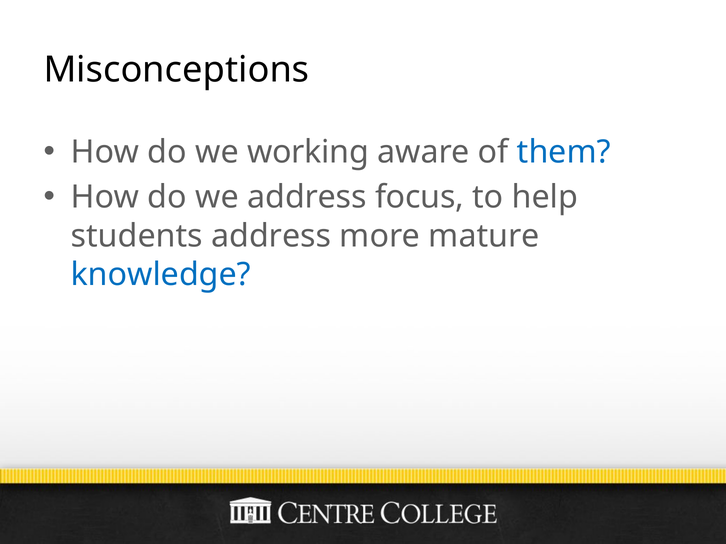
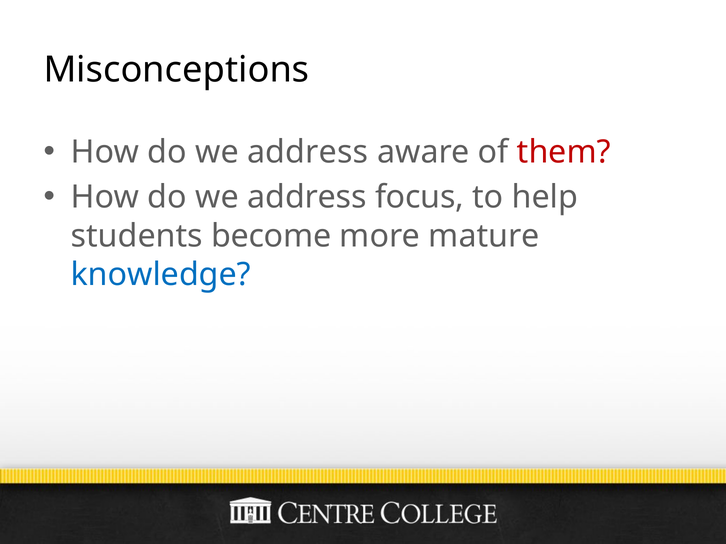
working: working -> address (308, 152)
them colour: blue -> red (564, 152)
students address: address -> become (271, 236)
